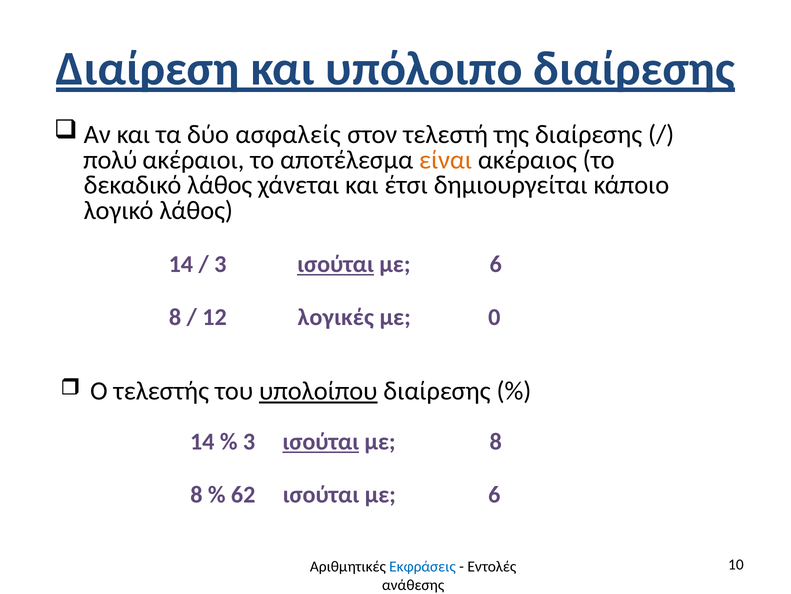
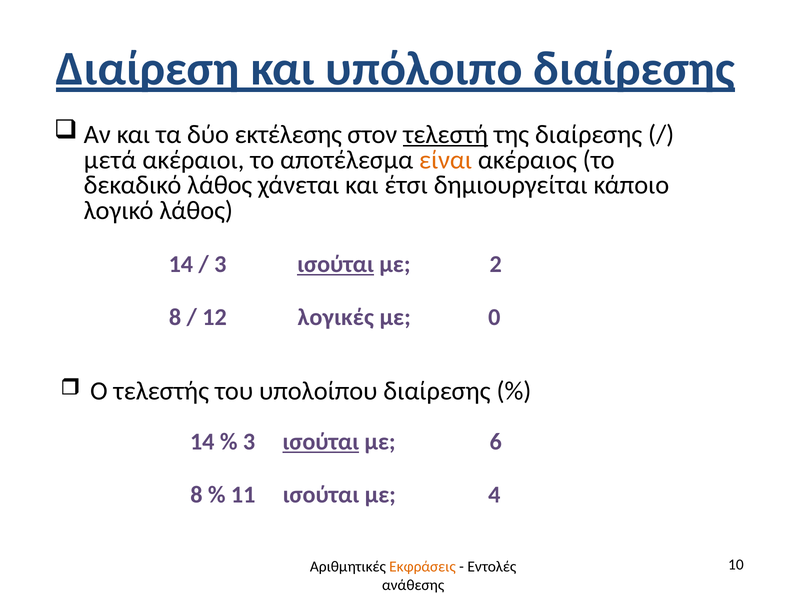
ασφαλείς: ασφαλείς -> εκτέλεσης (288, 134)
τελεστή underline: none -> present (446, 134)
πολύ: πολύ -> μετά (110, 160)
6: 6 -> 2 (496, 264)
υπολοίπου underline: present -> none (318, 391)
με 8: 8 -> 6 (496, 441)
62: 62 -> 11 (243, 494)
6: 6 -> 4 (494, 494)
Εκφράσεις colour: blue -> orange (422, 566)
